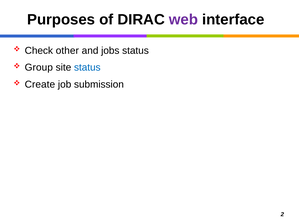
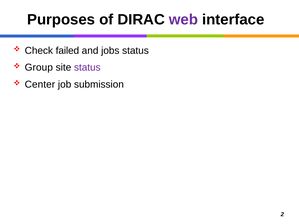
other: other -> failed (67, 51)
status colour: blue -> purple (87, 68)
Create: Create -> Center (40, 84)
